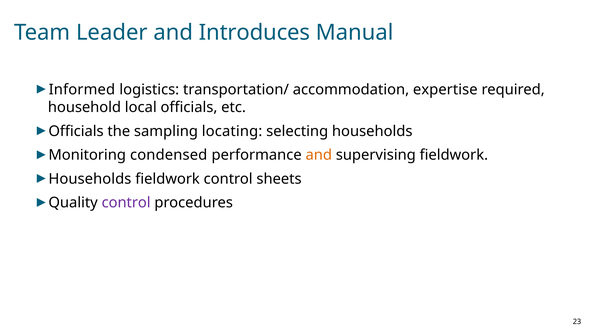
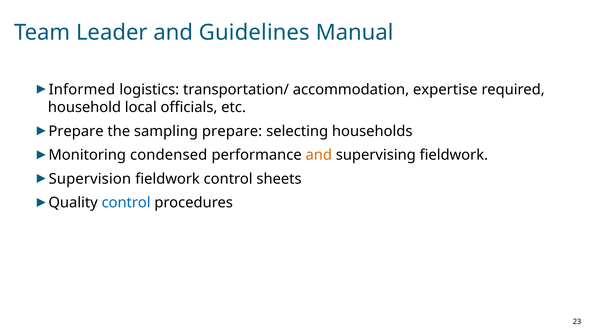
Introduces: Introduces -> Guidelines (254, 33)
Officials: Officials -> Prepare (76, 131)
sampling locating: locating -> prepare (232, 131)
Households: Households -> Supervision (90, 179)
control colour: purple -> blue (126, 203)
